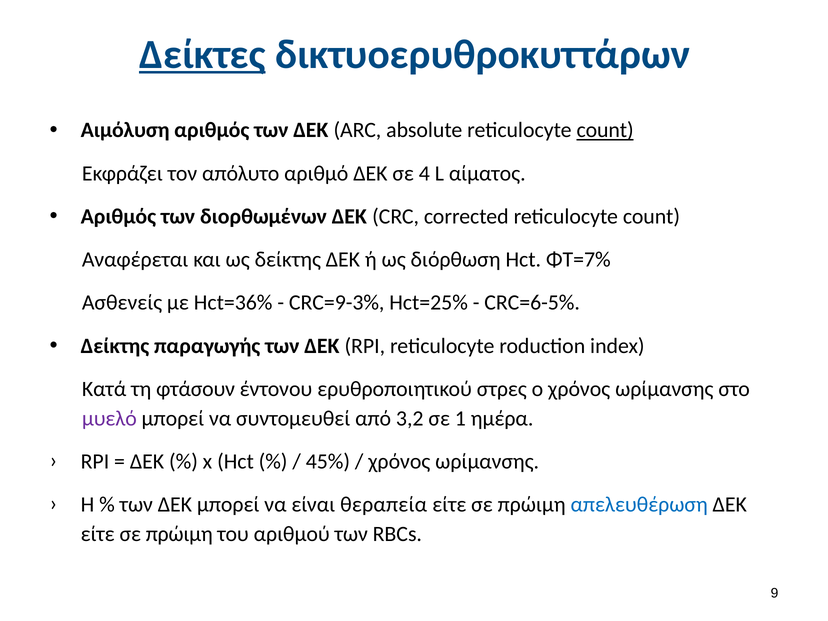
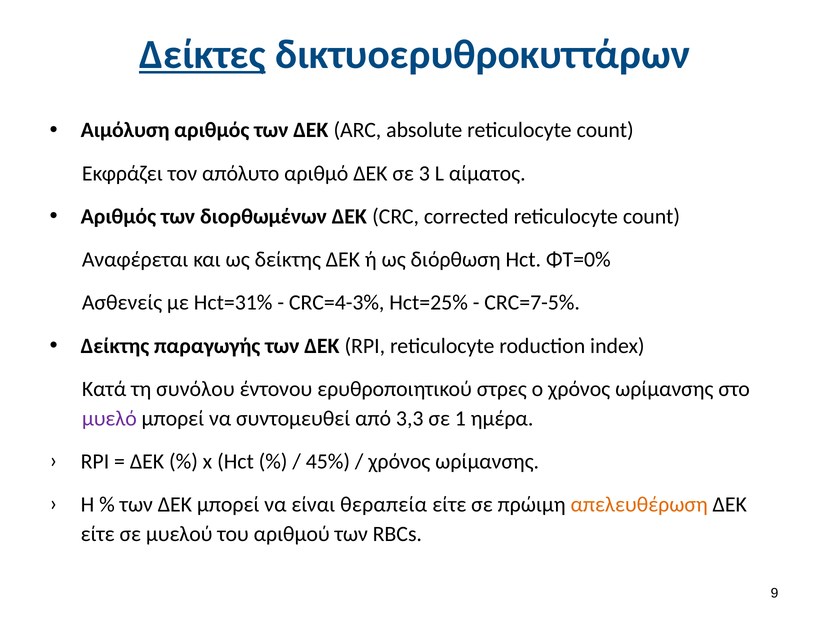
count underline: present -> none (605, 130)
4: 4 -> 3 (424, 173)
ΦΤ=7%: ΦΤ=7% -> ΦΤ=0% (578, 260)
Hct=36%: Hct=36% -> Hct=31% (233, 303)
CRC=9-3%: CRC=9-3% -> CRC=4-3% (337, 303)
CRC=6-5%: CRC=6-5% -> CRC=7-5% (532, 303)
φτάσουν: φτάσουν -> συνόλου (195, 389)
3,2: 3,2 -> 3,3 (410, 418)
απελευθέρωση colour: blue -> orange (639, 505)
πρώιμη: πρώιμη -> μυελού (179, 534)
